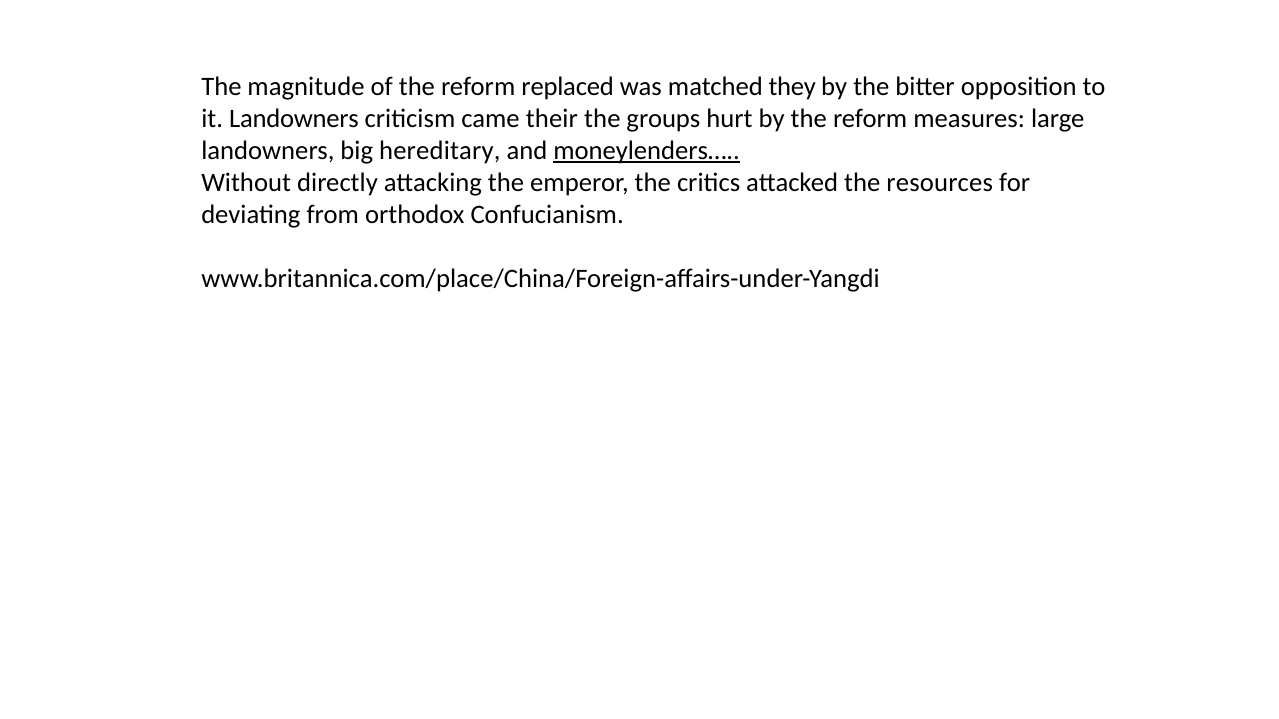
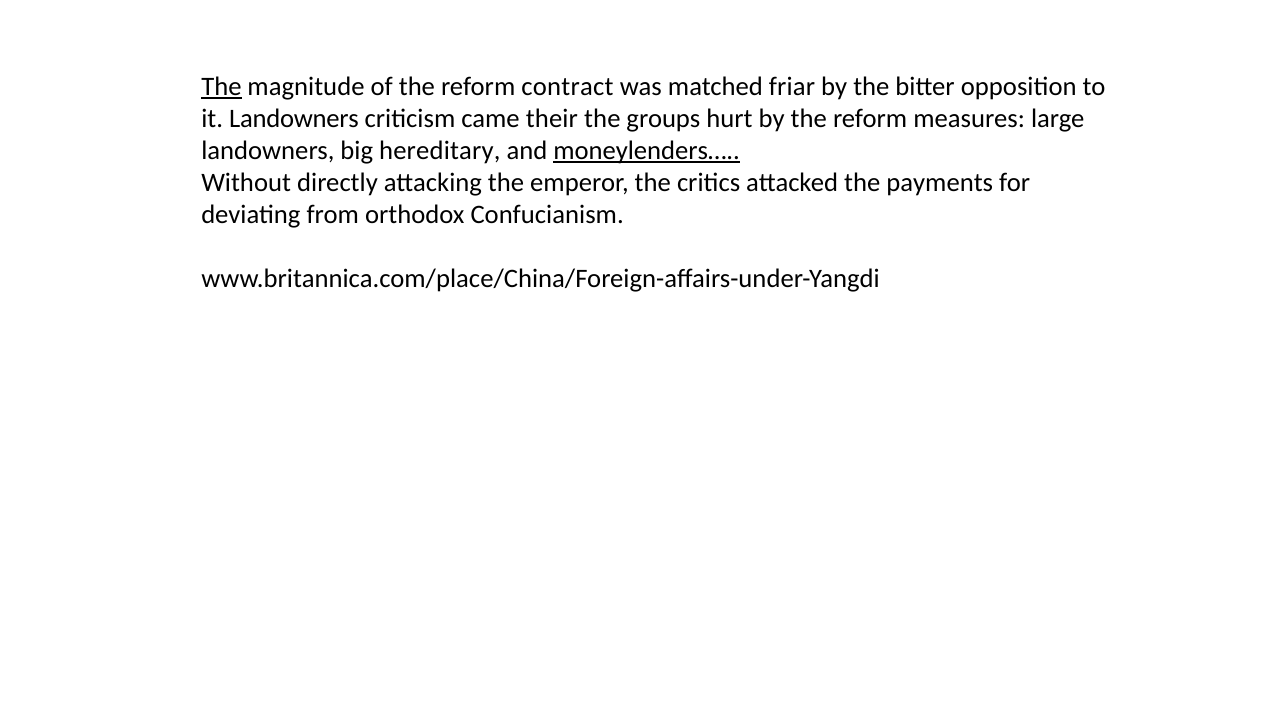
The underline: none -> present (221, 87)
replaced: replaced -> contract (567, 87)
they: they -> friar (792, 87)
resources: resources -> payments (940, 182)
